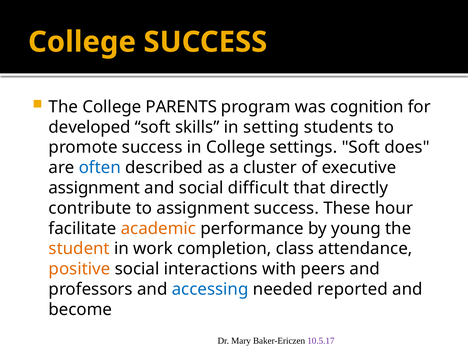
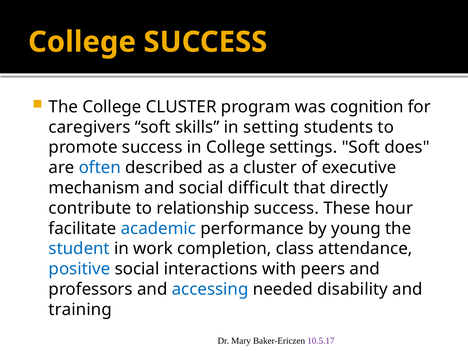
College PARENTS: PARENTS -> CLUSTER (181, 107)
developed: developed -> caregivers (90, 127)
assignment: assignment -> mechanism (94, 188)
to assignment: assignment -> relationship (203, 208)
academic colour: orange -> blue (158, 228)
student colour: orange -> blue (79, 249)
positive colour: orange -> blue (79, 269)
reported: reported -> disability (353, 289)
become: become -> training (80, 310)
